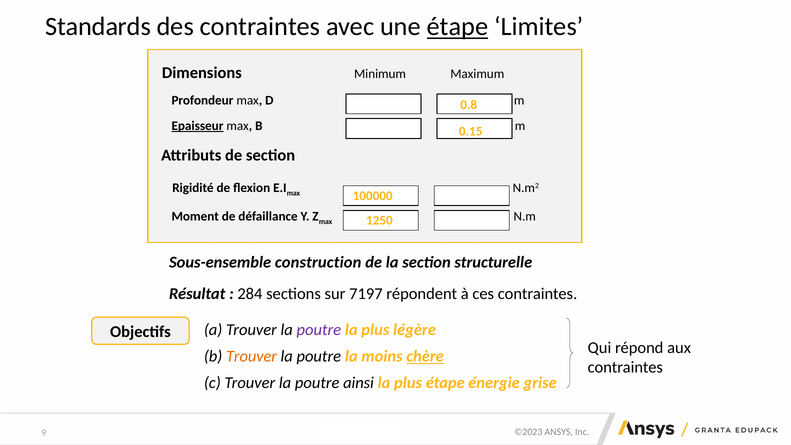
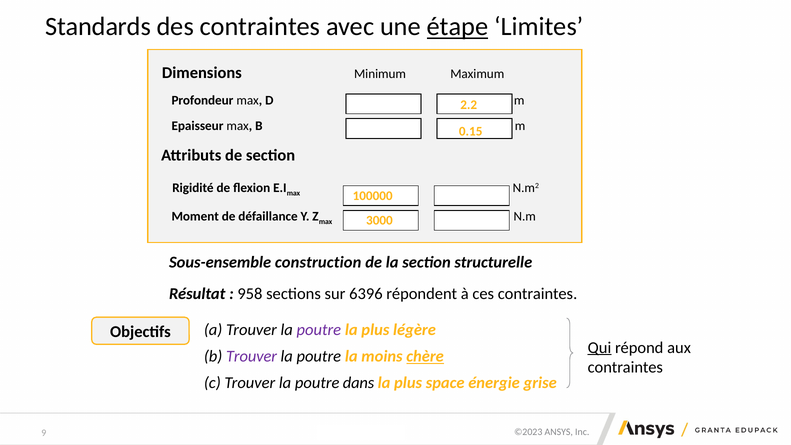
0.8: 0.8 -> 2.2 (469, 105)
Epaisseur underline: present -> none (197, 126)
1250: 1250 -> 3000 (379, 220)
284: 284 -> 958 (250, 294)
7197: 7197 -> 6396 (366, 294)
Qui underline: none -> present (600, 348)
Trouver colour: orange -> purple (251, 356)
ainsi: ainsi -> dans (359, 383)
plus étape: étape -> space (445, 383)
